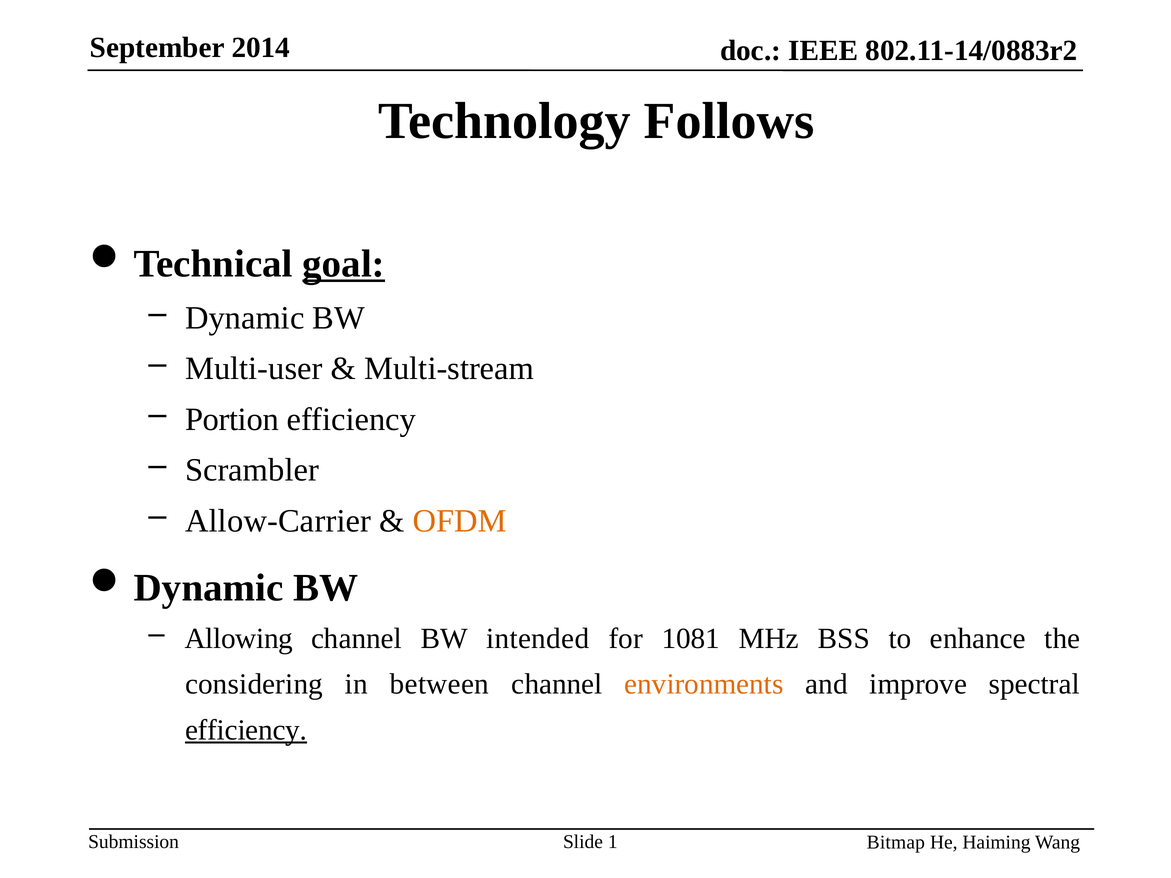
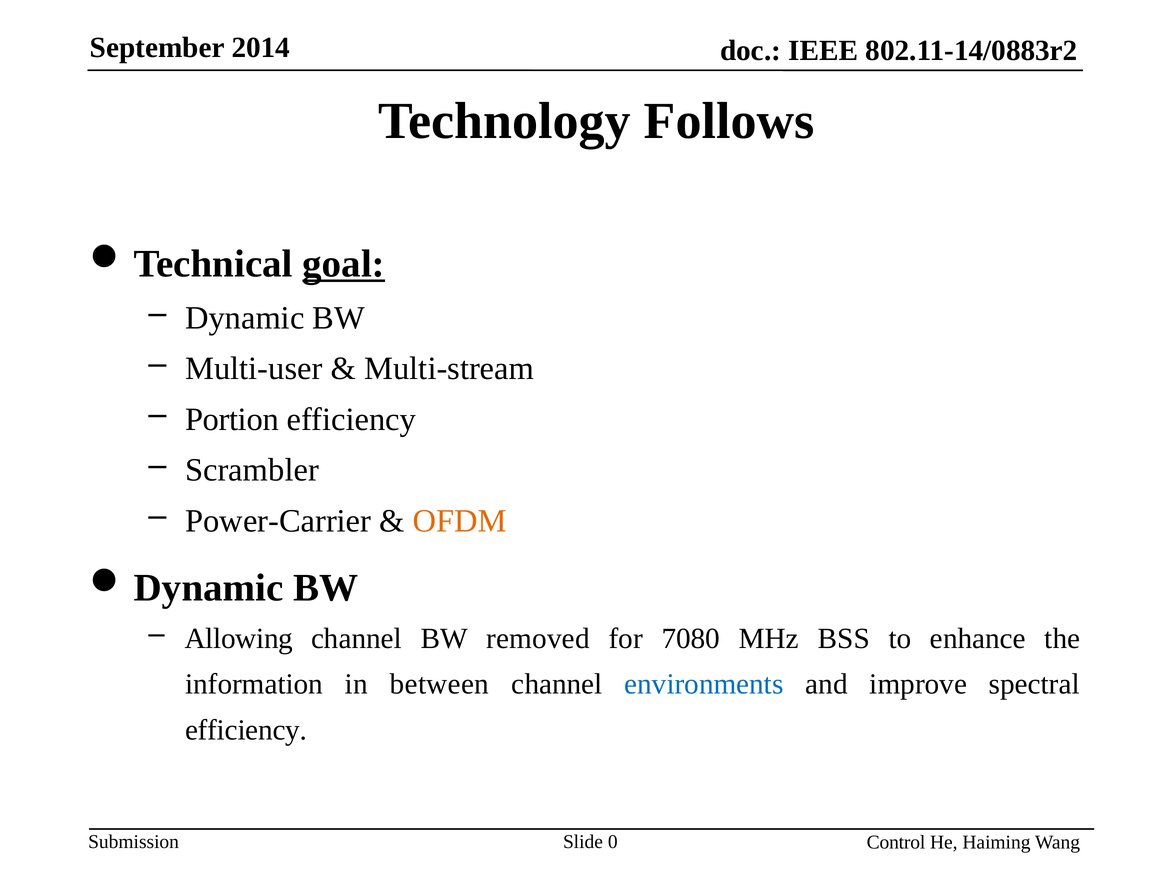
Allow-Carrier: Allow-Carrier -> Power-Carrier (278, 521)
intended: intended -> removed (538, 639)
1081: 1081 -> 7080 (691, 639)
considering: considering -> information (254, 684)
environments colour: orange -> blue (704, 684)
efficiency underline: present -> none (246, 730)
1: 1 -> 0 (613, 842)
Bitmap: Bitmap -> Control (896, 842)
